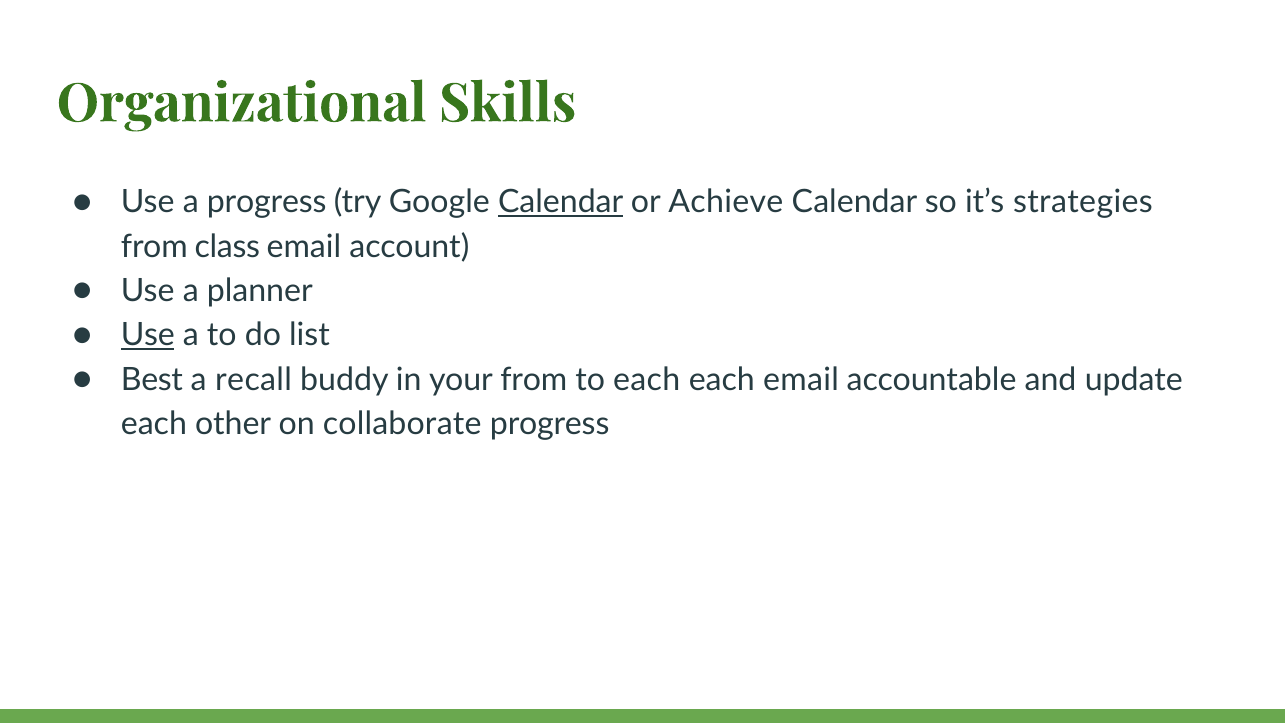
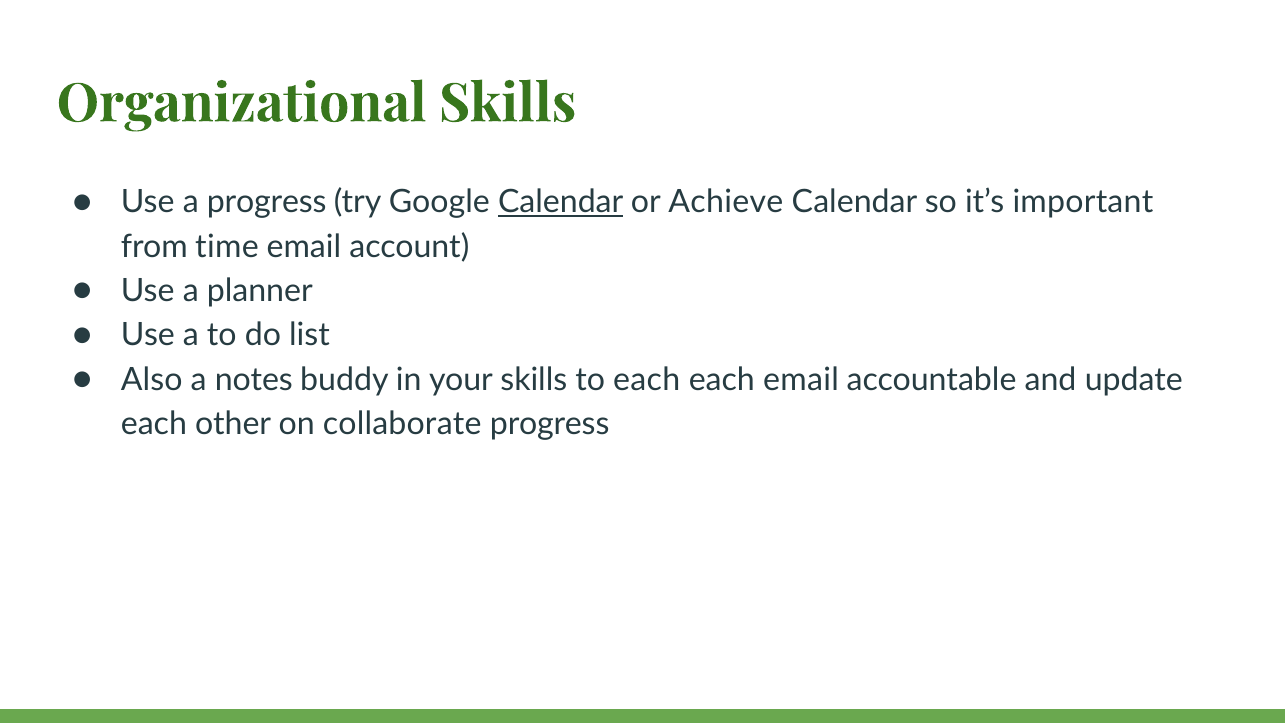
strategies: strategies -> important (1083, 202)
class: class -> time (227, 246)
Use underline: present -> none (148, 335)
Best: Best -> Also (152, 379)
recall: recall -> notes (254, 379)
your from: from -> skills (534, 379)
